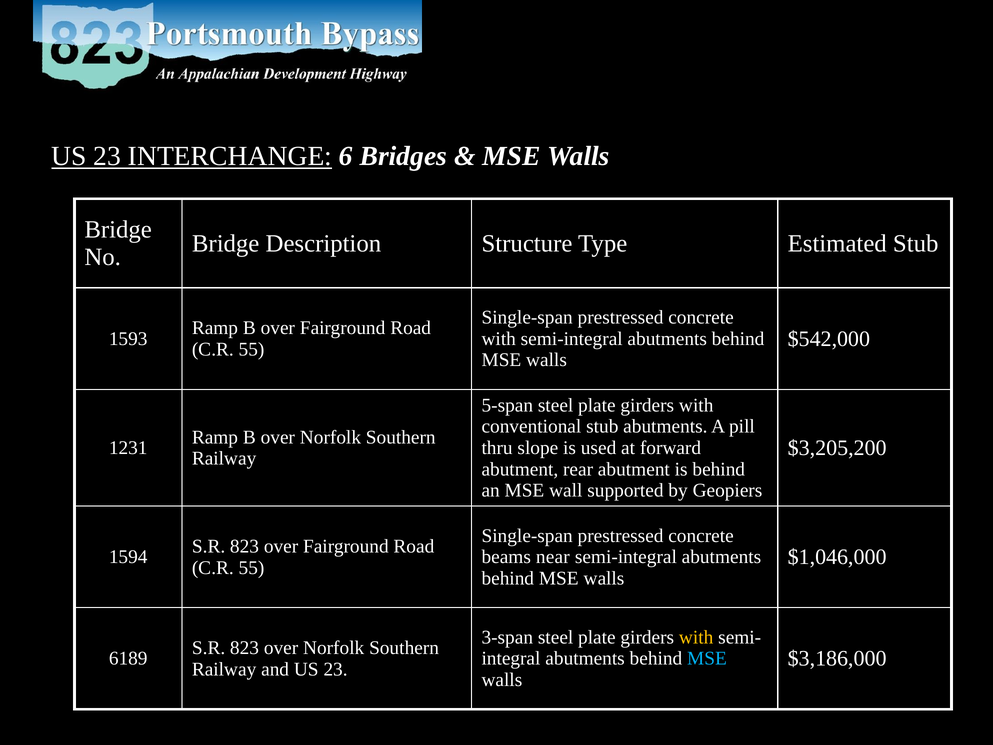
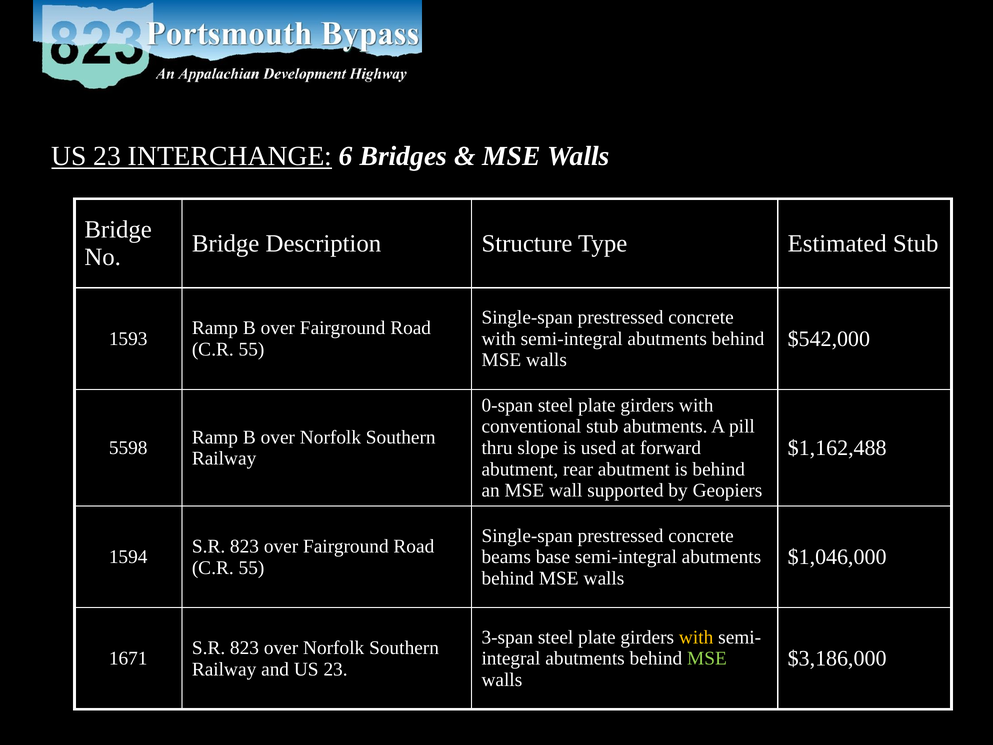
5-span: 5-span -> 0-span (507, 405)
$3,205,200: $3,205,200 -> $1,162,488 (837, 448)
1231: 1231 -> 5598 (128, 448)
near: near -> base (553, 557)
6189: 6189 -> 1671 (128, 658)
MSE colour: light blue -> light green (707, 658)
